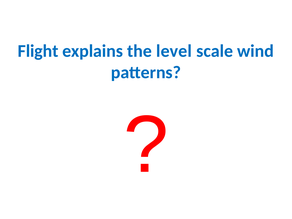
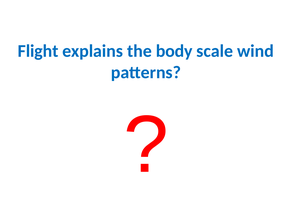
level: level -> body (174, 51)
